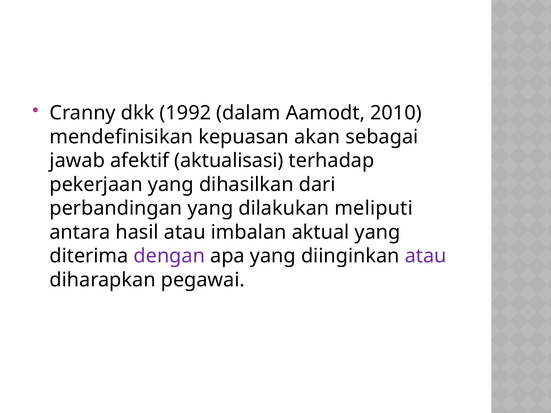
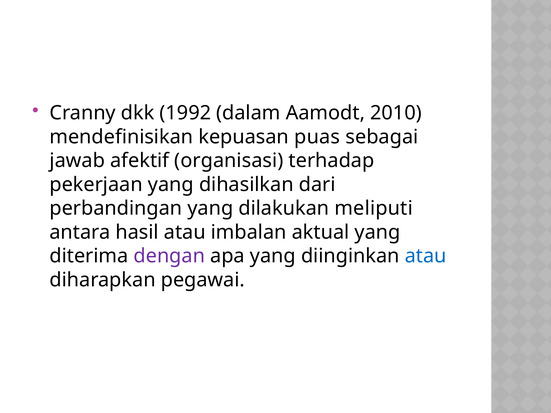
akan: akan -> puas (317, 137)
aktualisasi: aktualisasi -> organisasi (229, 161)
atau colour: purple -> blue (426, 256)
